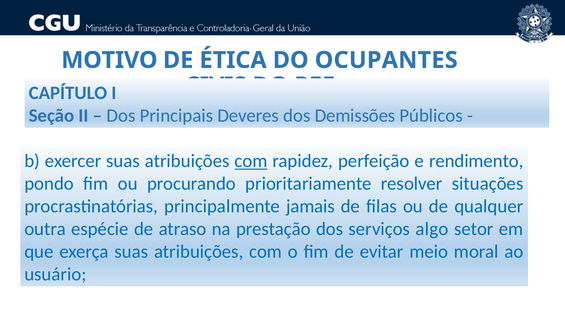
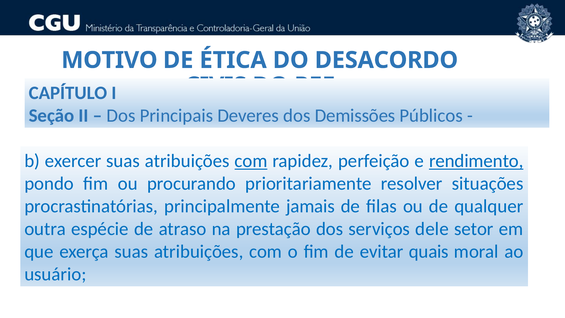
OCUPANTES: OCUPANTES -> DESACORDO (386, 60)
rendimento underline: none -> present (476, 161)
algo: algo -> dele (432, 229)
meio: meio -> quais (429, 251)
